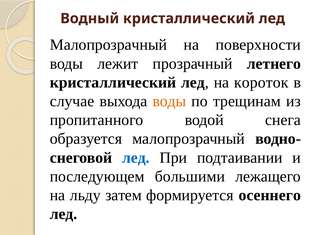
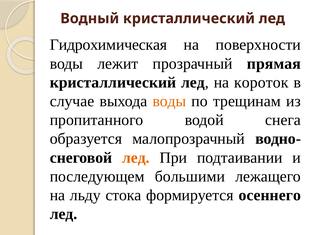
Малопрозрачный: Малопрозрачный -> Гидрохимическая (108, 45)
летнего: летнего -> прямая (274, 64)
лед colour: blue -> orange (136, 158)
затем: затем -> стока (124, 196)
